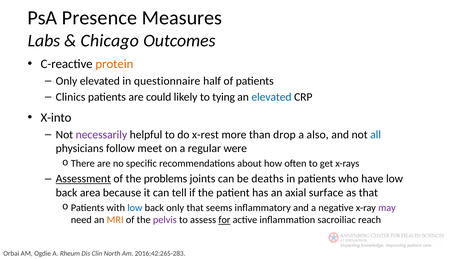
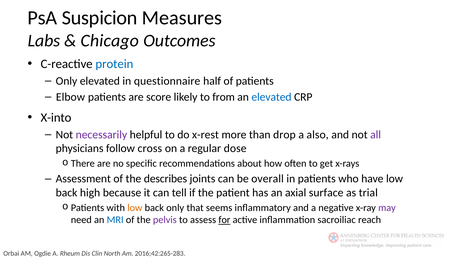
Presence: Presence -> Suspicion (100, 18)
protein colour: orange -> blue (114, 64)
Clinics: Clinics -> Elbow (71, 97)
could: could -> score (159, 97)
tying: tying -> from (224, 97)
all colour: blue -> purple (376, 135)
meet: meet -> cross (150, 149)
were: were -> dose (235, 149)
Assessment underline: present -> none (83, 179)
problems: problems -> describes (166, 179)
deaths: deaths -> overall (267, 179)
area: area -> high (90, 193)
as that: that -> trial (368, 193)
low colour: blue -> orange (135, 208)
MRI colour: orange -> blue (115, 220)
